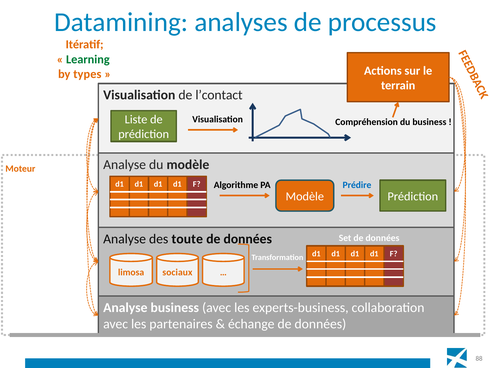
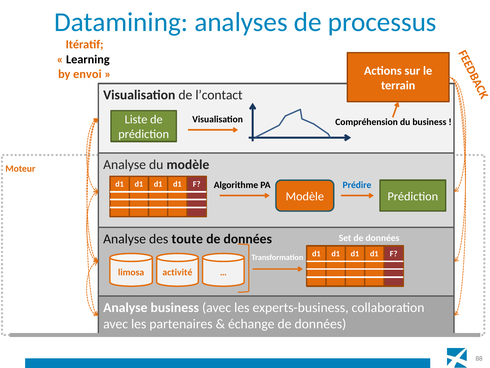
Learning colour: green -> black (88, 59)
types: types -> envoi (87, 74)
sociaux: sociaux -> activité (177, 272)
